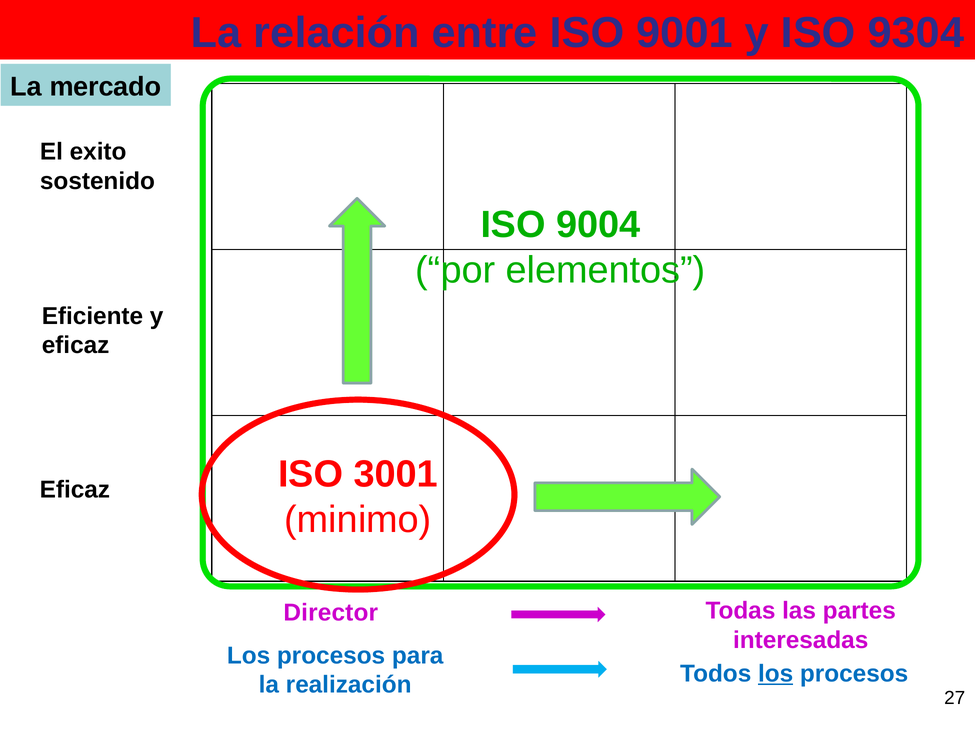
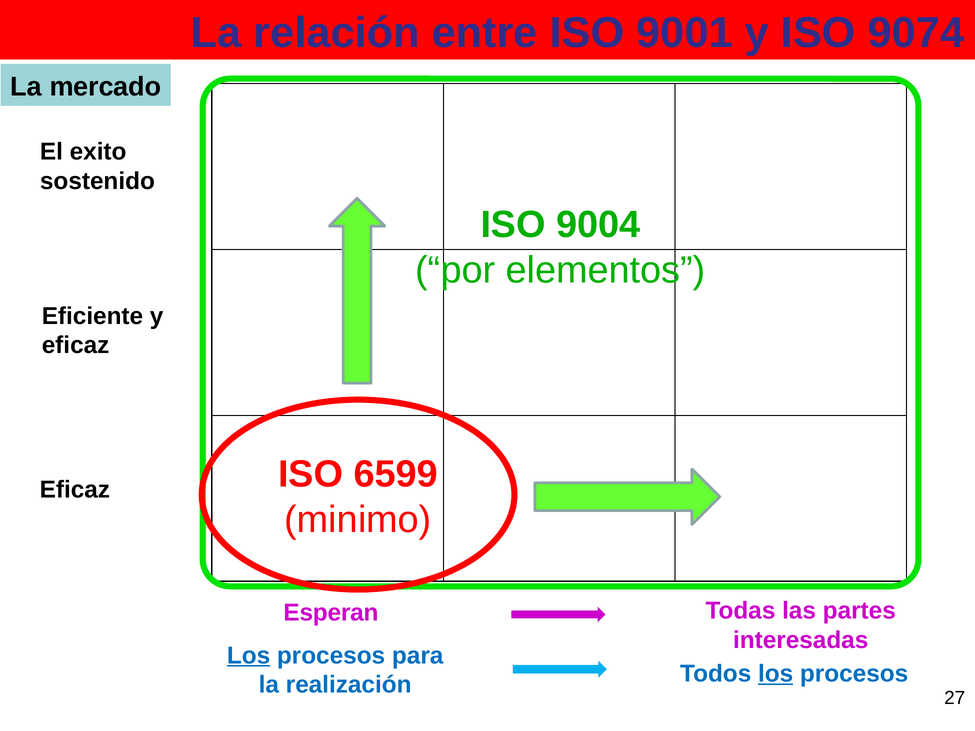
9304: 9304 -> 9074 (916, 33)
3001: 3001 -> 6599 (396, 475)
Director: Director -> Esperan (331, 613)
Los underline: none -> present (249, 656)
